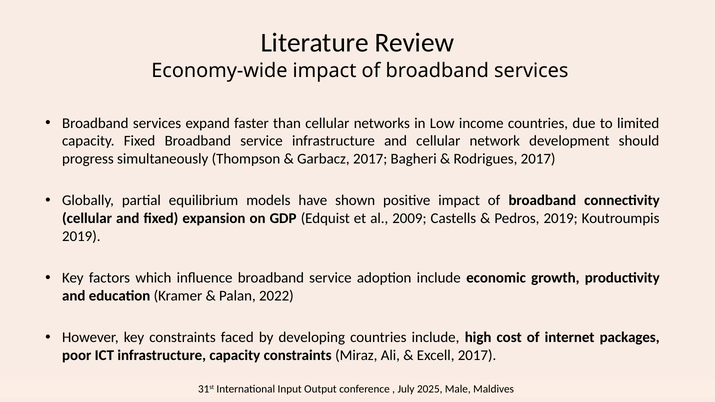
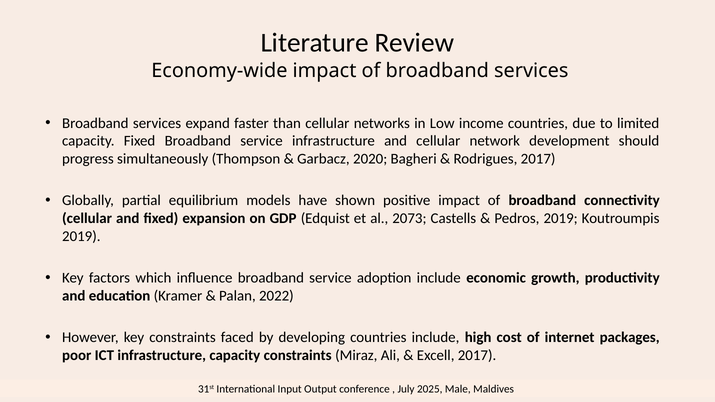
Garbacz 2017: 2017 -> 2020 (370, 159)
2009: 2009 -> 2073 (409, 219)
